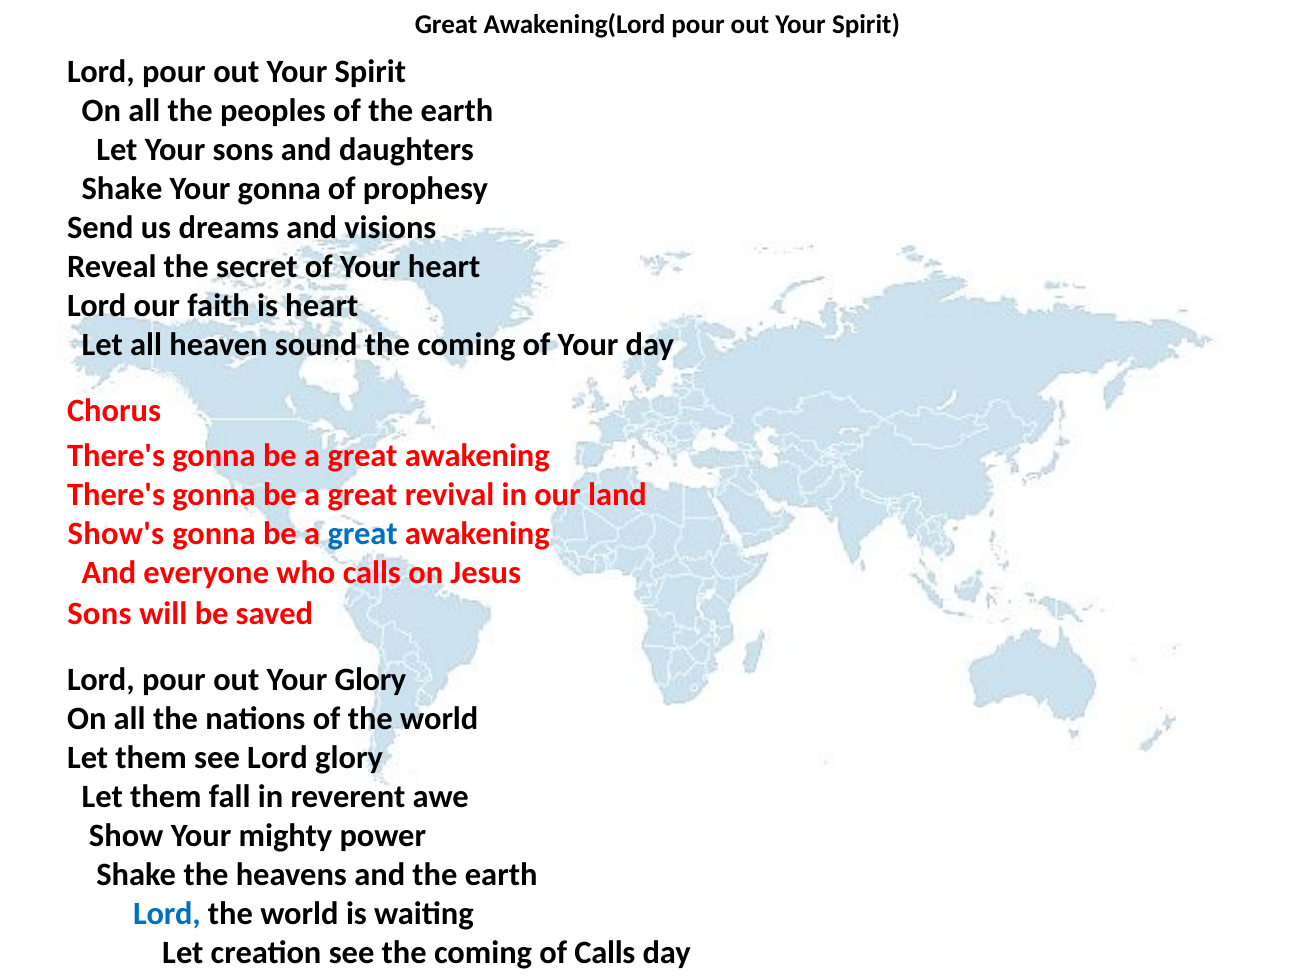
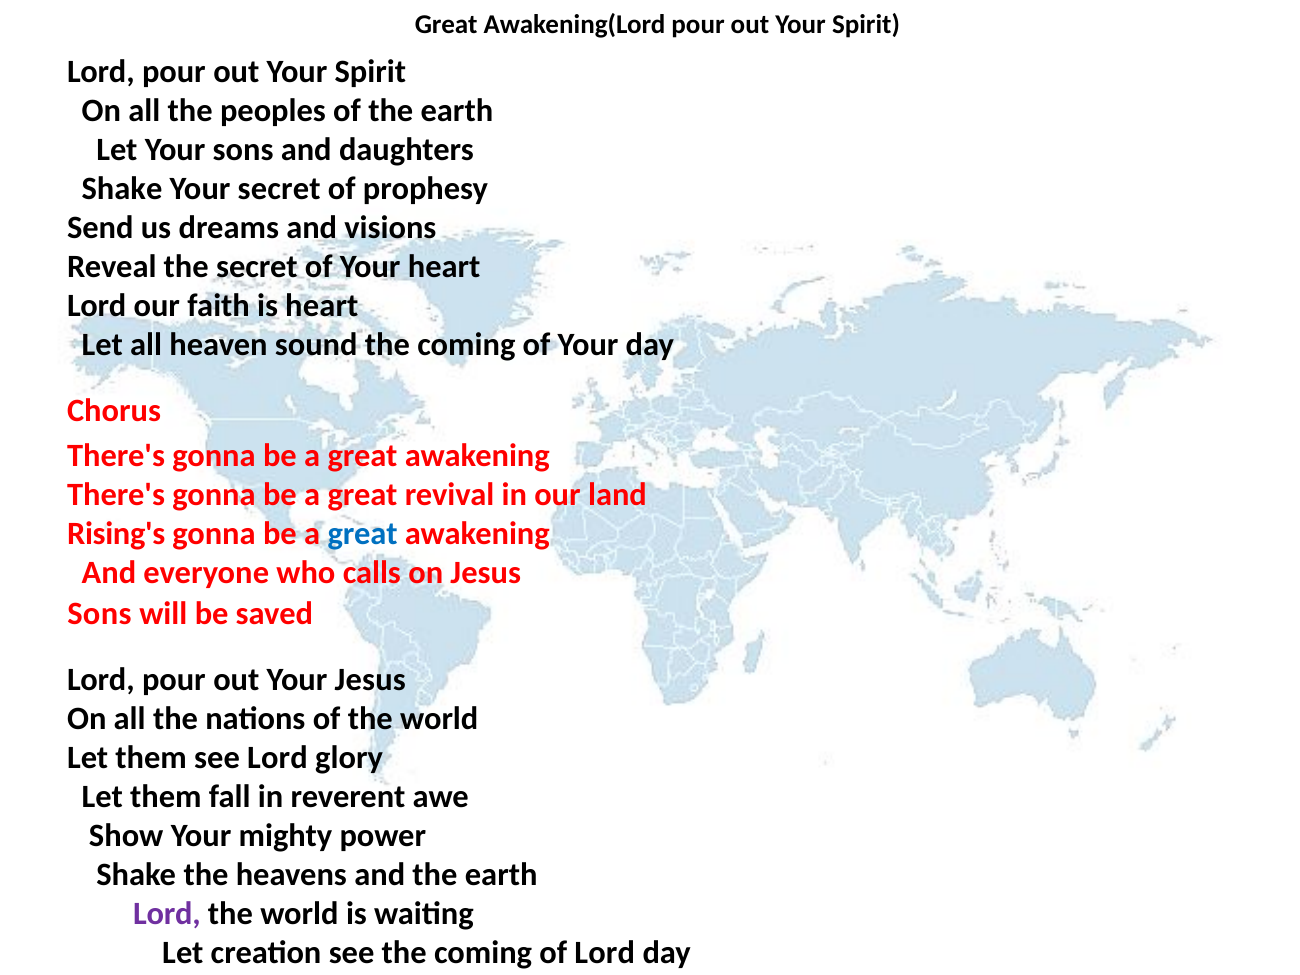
Your gonna: gonna -> secret (279, 189)
Show's: Show's -> Rising's (116, 534)
Your Glory: Glory -> Jesus (370, 680)
Lord colour: blue -> purple (167, 914)
of Calls: Calls -> Lord (605, 953)
